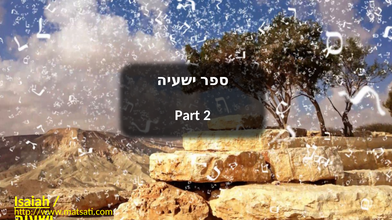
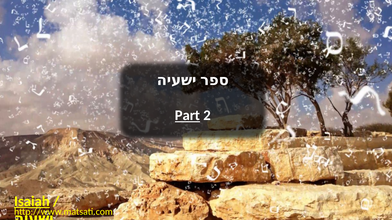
Part underline: none -> present (188, 116)
